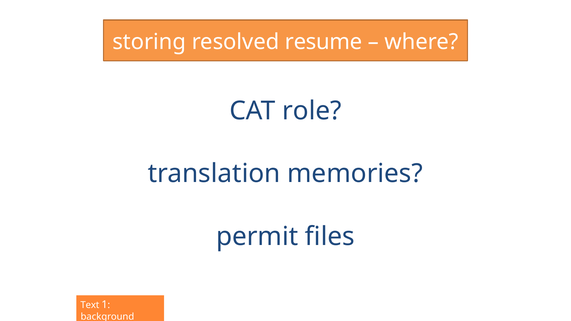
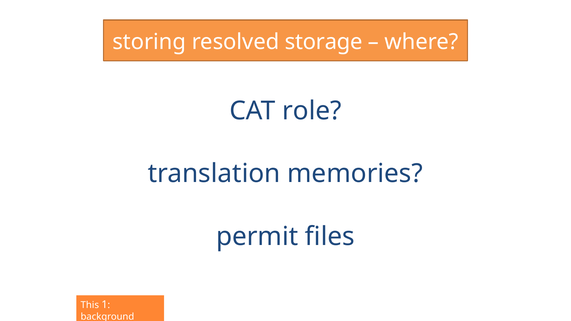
resume: resume -> storage (324, 42)
Text: Text -> This (90, 305)
